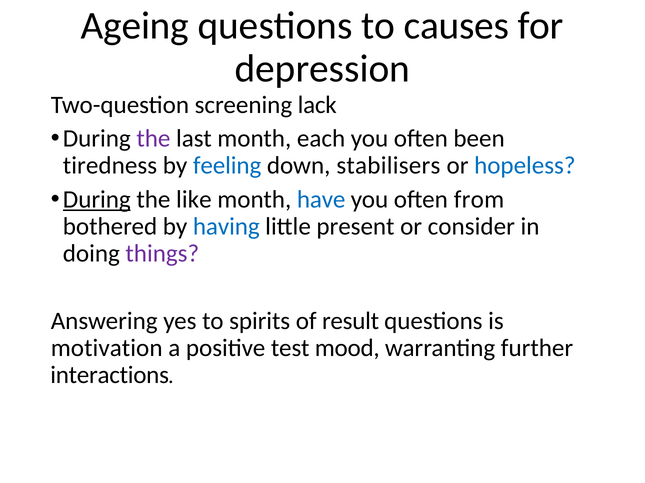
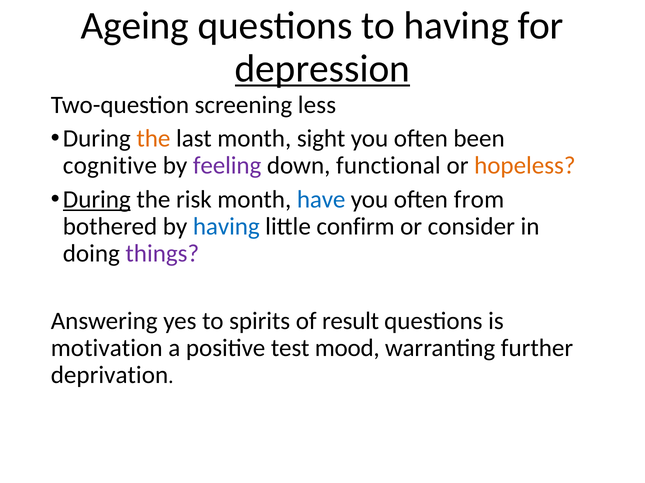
to causes: causes -> having (456, 26)
depression underline: none -> present (322, 69)
lack: lack -> less (317, 105)
the colour: purple -> orange (153, 139)
each: each -> sight (321, 139)
tiredness: tiredness -> cognitive (110, 166)
feeling colour: blue -> purple (227, 166)
stabilisers: stabilisers -> functional (388, 166)
hopeless colour: blue -> orange (525, 166)
like: like -> risk (194, 200)
present: present -> confirm (356, 227)
interactions: interactions -> deprivation (109, 375)
